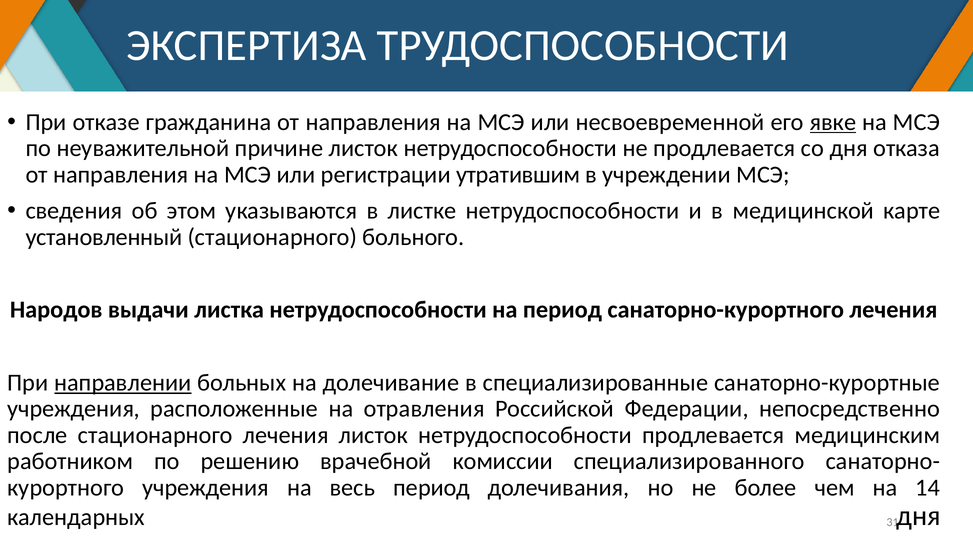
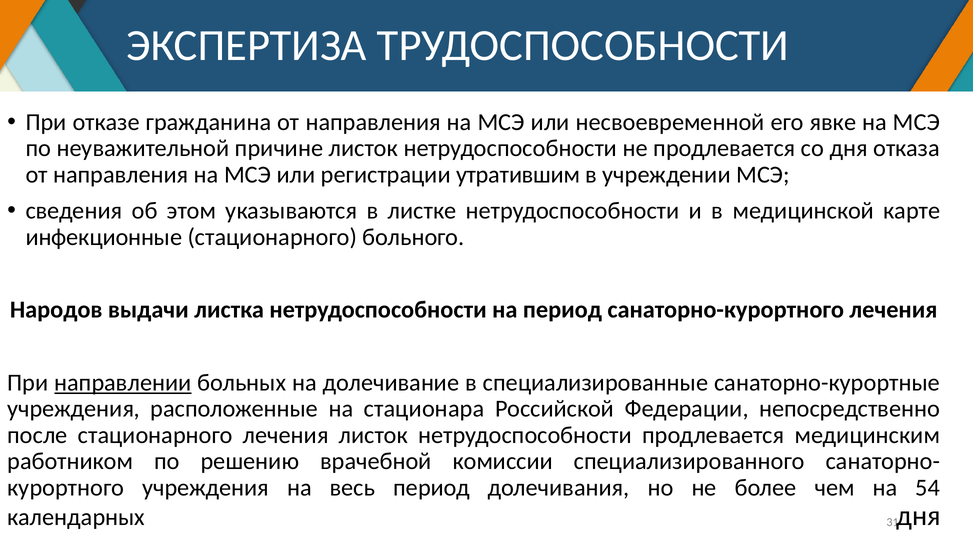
явке underline: present -> none (833, 122)
установленный: установленный -> инфекционные (104, 237)
отравления: отравления -> стационара (424, 409)
14: 14 -> 54 (928, 488)
